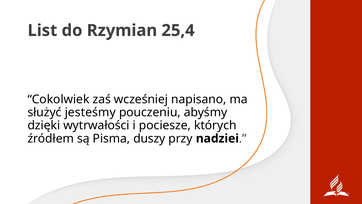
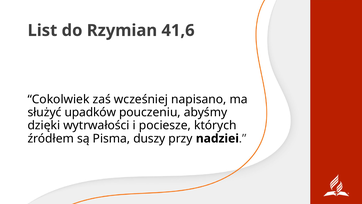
25,4: 25,4 -> 41,6 (178, 30)
jesteśmy: jesteśmy -> upadków (90, 112)
